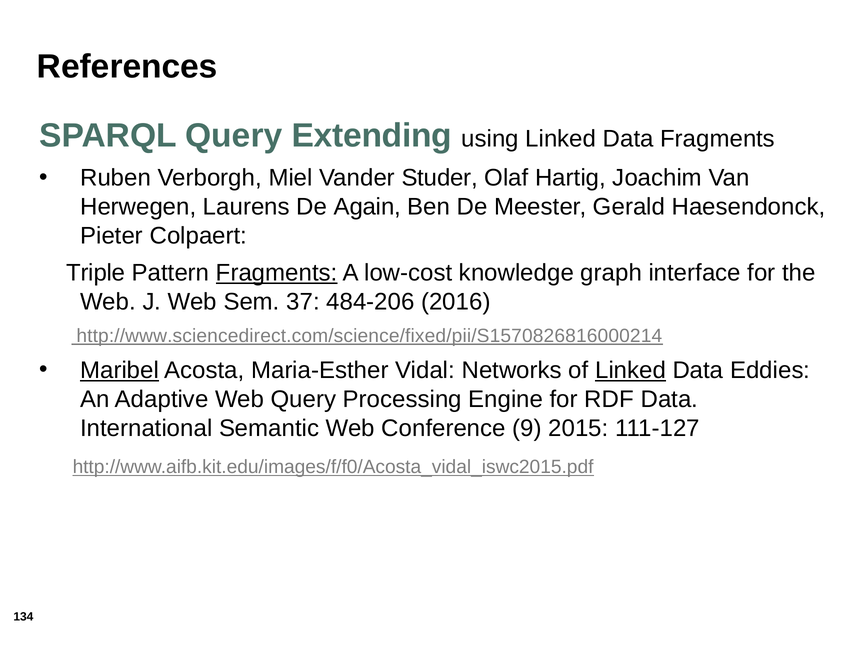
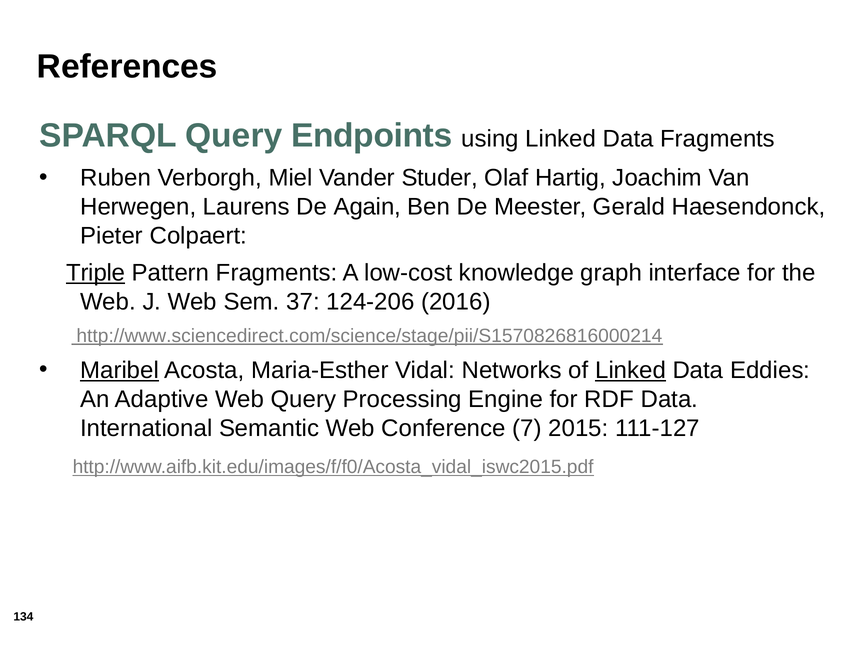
Extending: Extending -> Endpoints (372, 136)
Triple underline: none -> present (96, 273)
Fragments underline: present -> none (277, 273)
484-206: 484-206 -> 124-206 (370, 302)
http://www.sciencedirect.com/science/fixed/pii/S1570826816000214: http://www.sciencedirect.com/science/fixed/pii/S1570826816000214 -> http://www.sciencedirect.com/science/stage/pii/S1570826816000214 (369, 336)
9: 9 -> 7 (527, 428)
